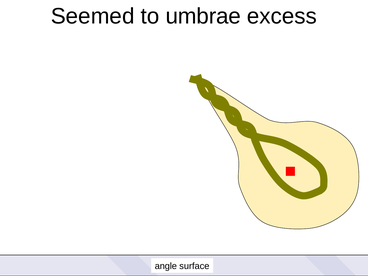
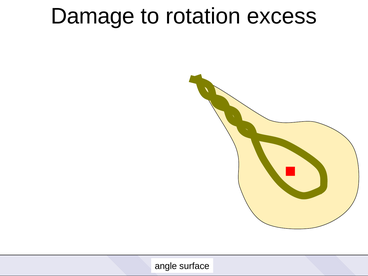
Seemed: Seemed -> Damage (93, 16)
umbrae: umbrae -> rotation (203, 16)
